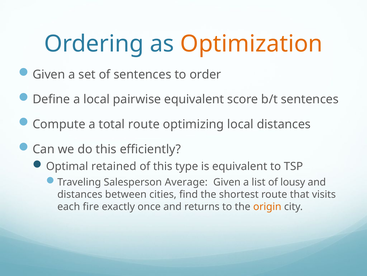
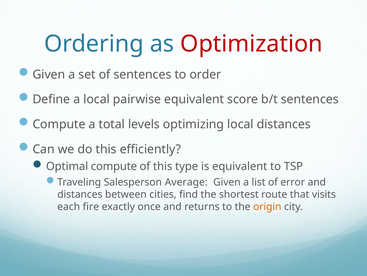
Optimization colour: orange -> red (251, 44)
total route: route -> levels (144, 124)
Optimal retained: retained -> compute (114, 166)
lousy: lousy -> error (293, 182)
